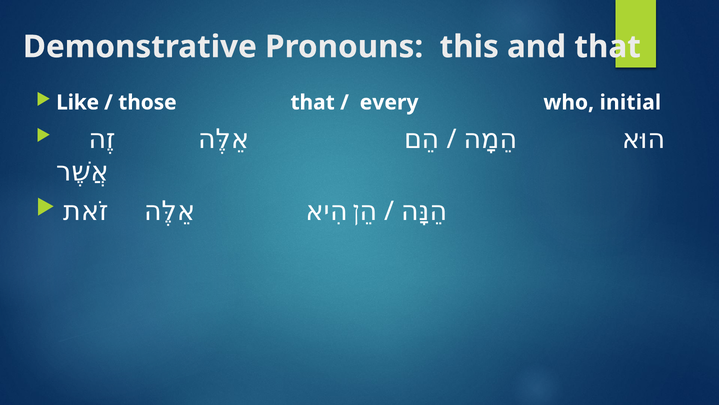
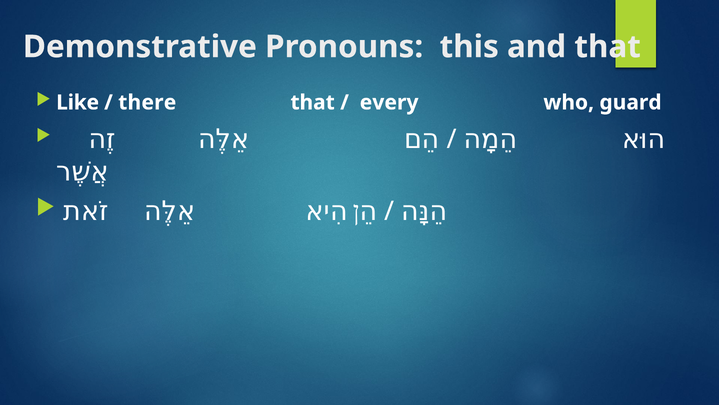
those: those -> there (147, 102)
initial: initial -> guard (630, 102)
